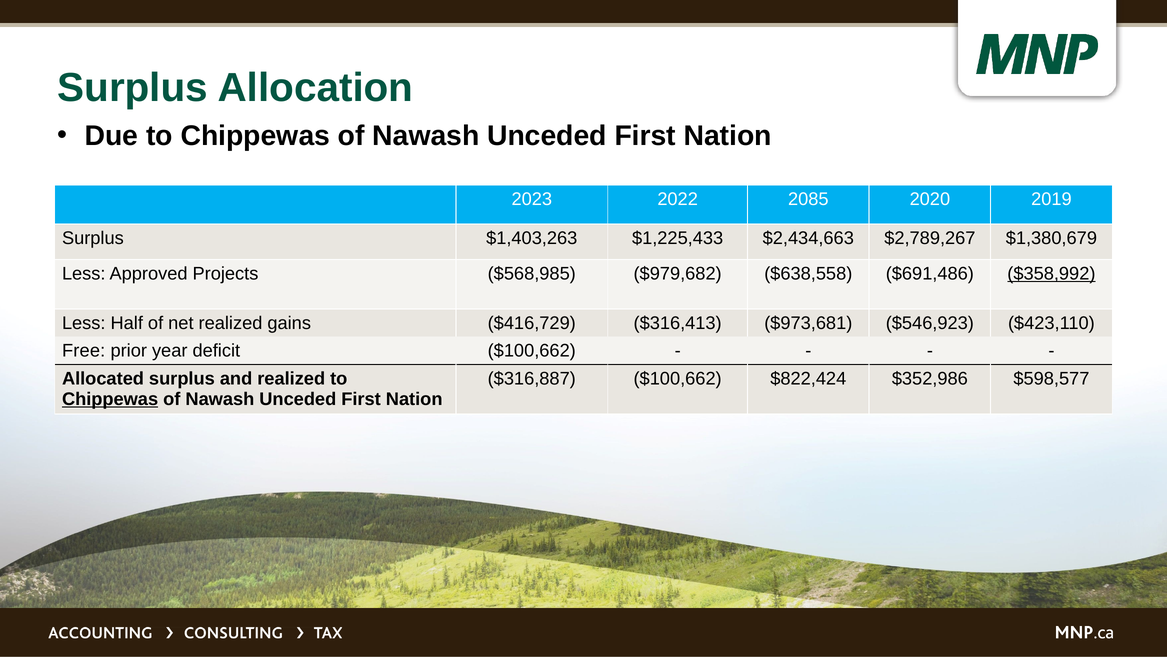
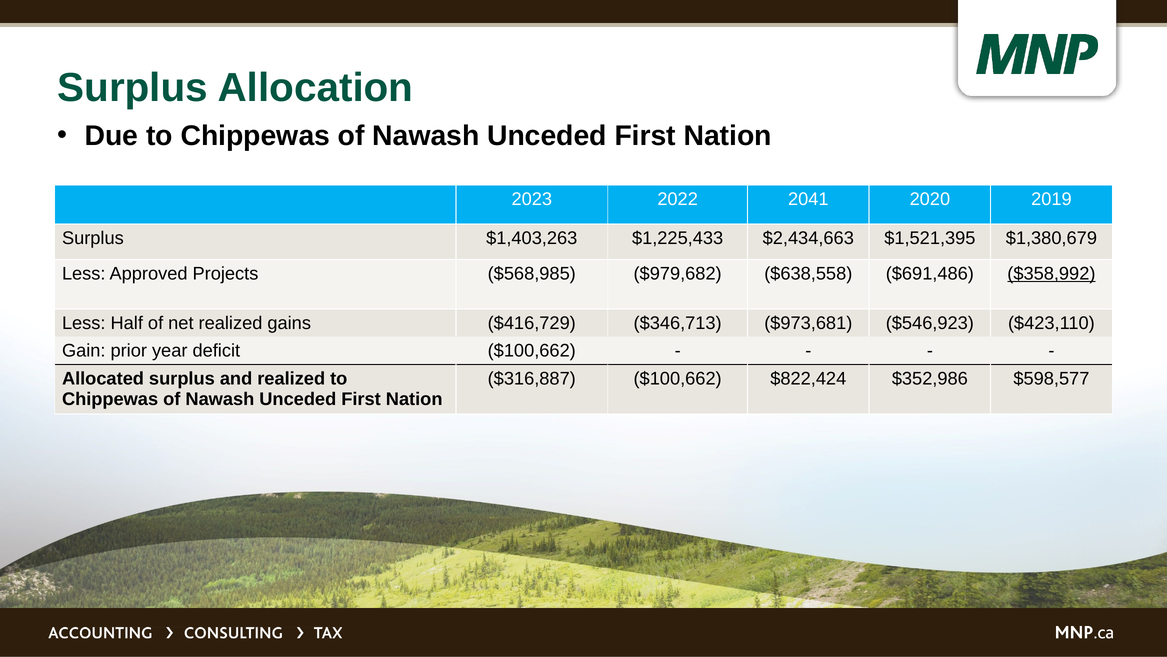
2085: 2085 -> 2041 (808, 199)
$2,789,267: $2,789,267 -> $1,521,395 (930, 238)
$316,413: $316,413 -> $346,713 (678, 323)
Free: Free -> Gain (84, 351)
Chippewas underline: present -> none (110, 399)
